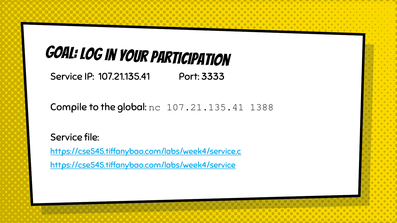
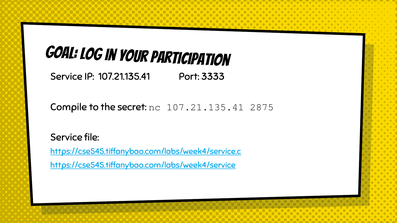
global: global -> secret (132, 107)
1388: 1388 -> 2875 (262, 107)
